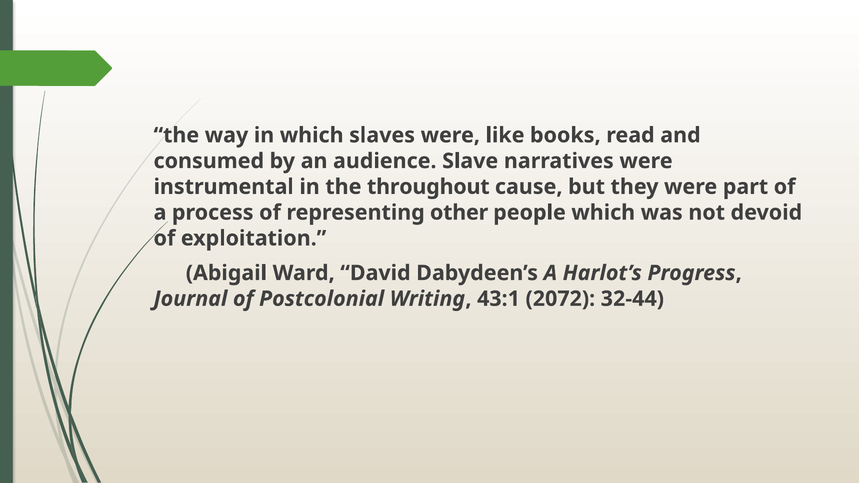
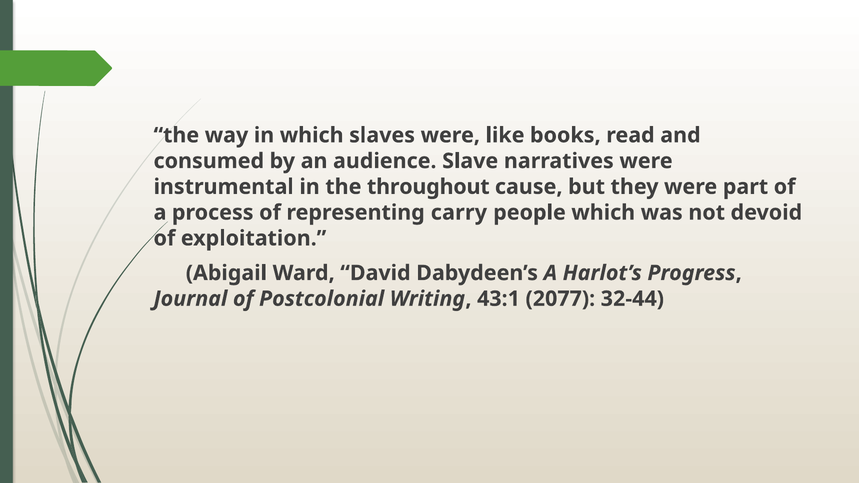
other: other -> carry (459, 213)
2072: 2072 -> 2077 (560, 299)
